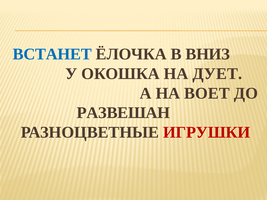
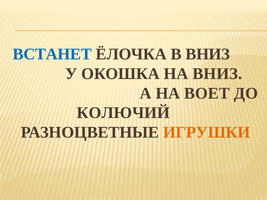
НА ДУЕТ: ДУЕТ -> ВНИЗ (217, 74)
РАЗВЕШАН: РАЗВЕШАН -> КОЛЮЧИЙ (123, 113)
ИГРУШКИ colour: red -> orange (207, 133)
